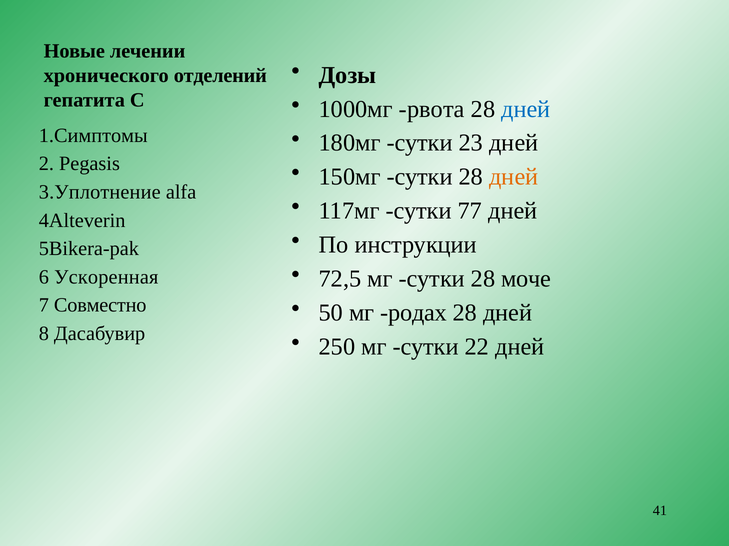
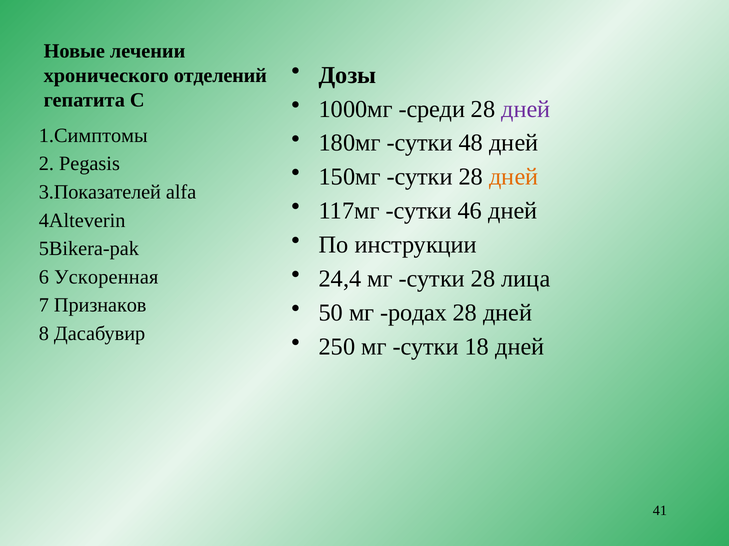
рвота: рвота -> среди (432, 109)
дней colour: blue -> purple (526, 109)
23: 23 -> 48 (471, 143)
3.Уплотнение: 3.Уплотнение -> 3.Показателей (100, 192)
77: 77 -> 46 (470, 211)
72,5: 72,5 -> 24,4 (340, 279)
моче: моче -> лица (526, 279)
Совместно: Совместно -> Признаков (100, 306)
22: 22 -> 18 (477, 347)
